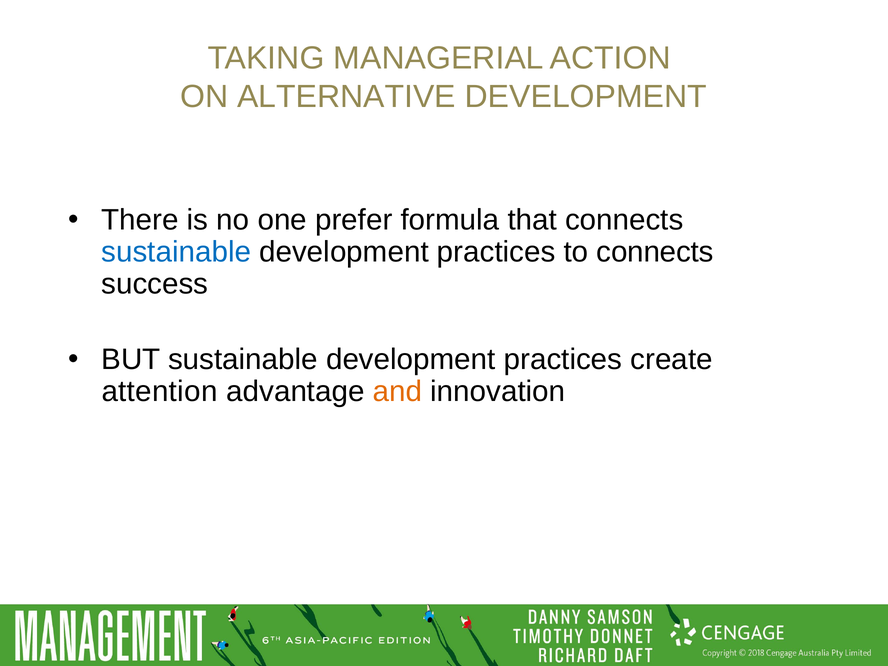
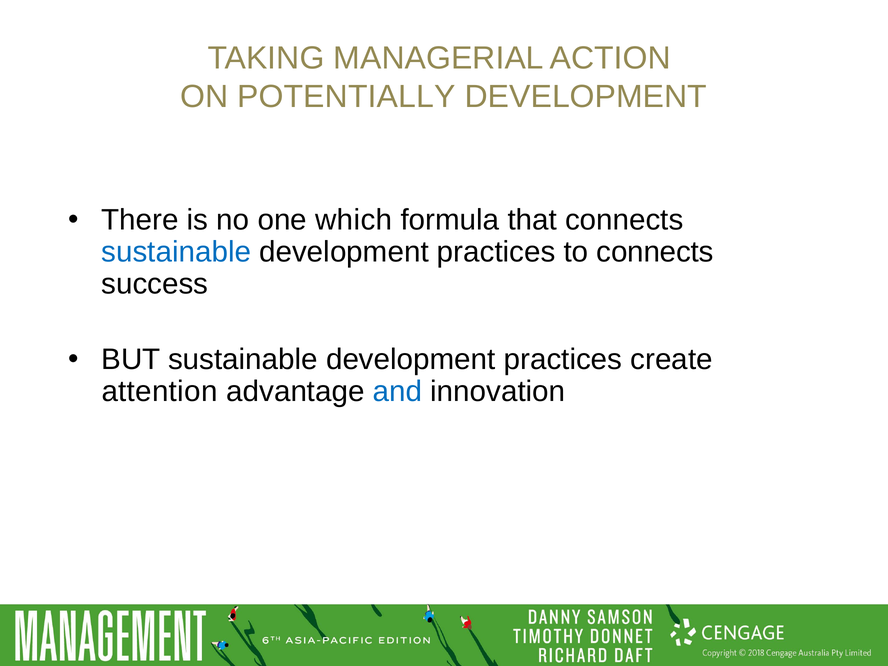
ALTERNATIVE: ALTERNATIVE -> POTENTIALLY (346, 97)
prefer: prefer -> which (354, 220)
and colour: orange -> blue (398, 392)
